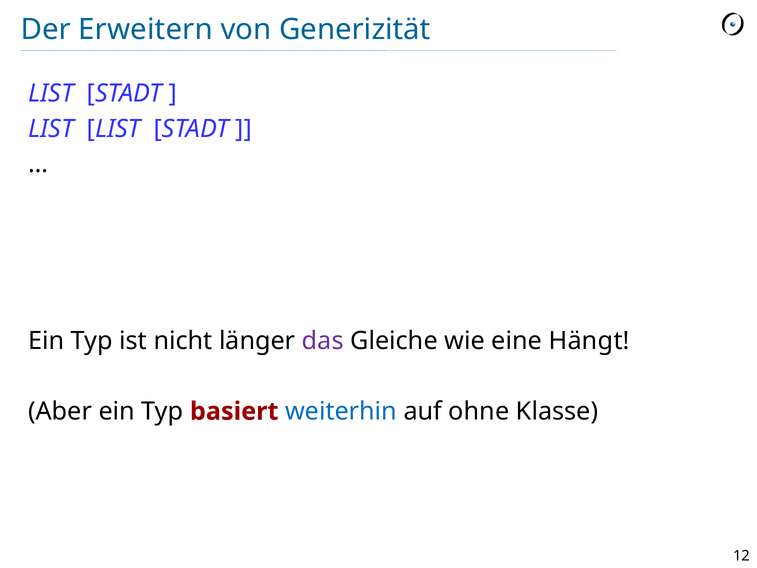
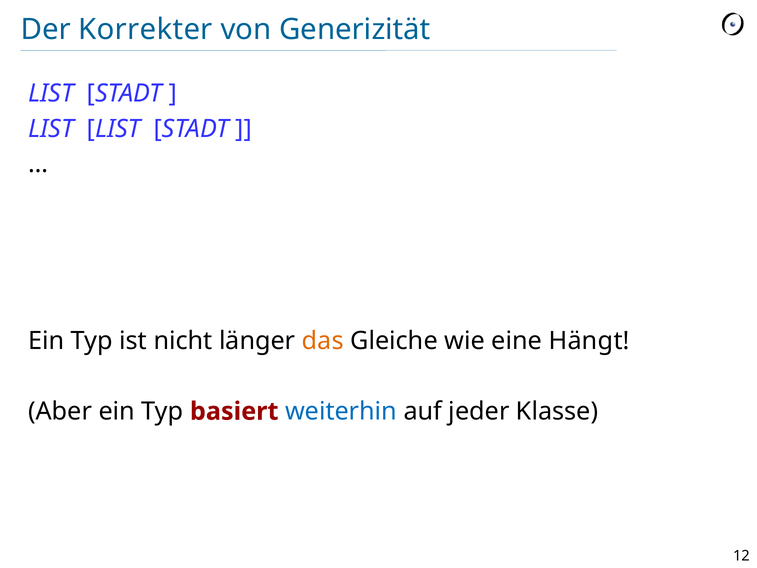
Erweitern: Erweitern -> Korrekter (146, 30)
das colour: purple -> orange (323, 341)
ohne: ohne -> jeder (479, 411)
